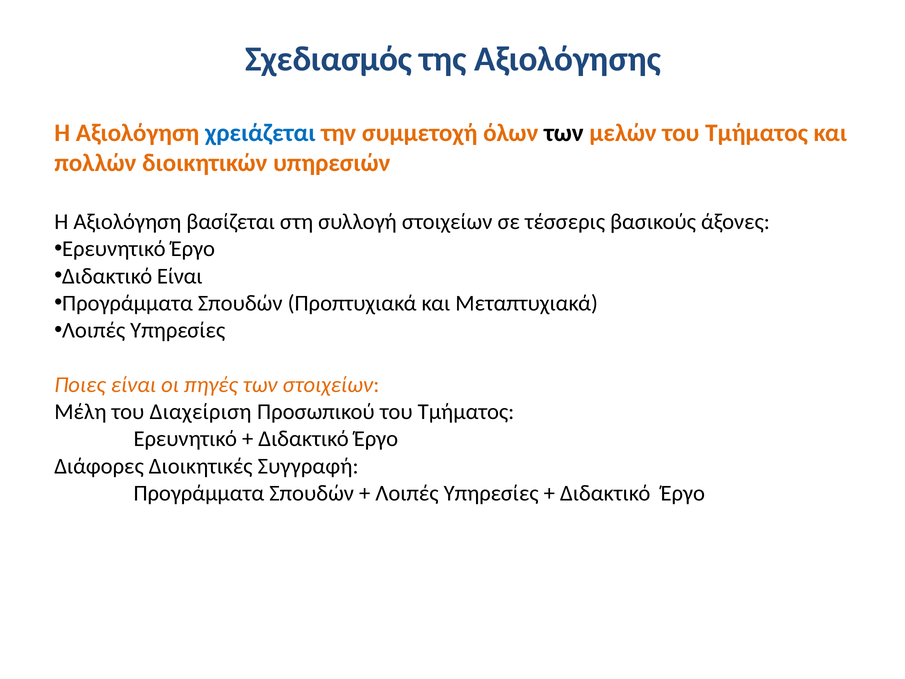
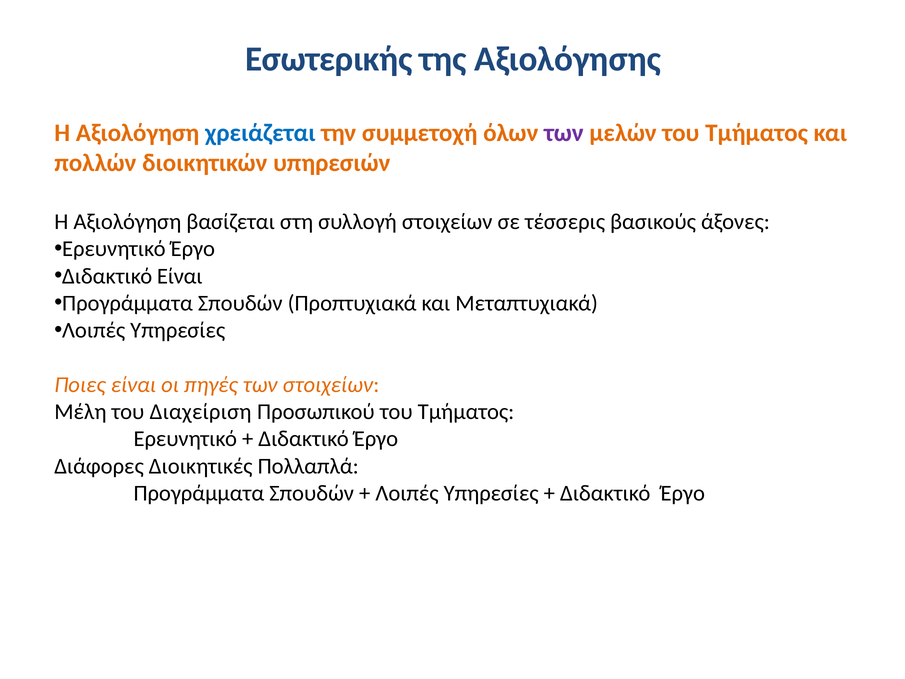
Σχεδιασμός: Σχεδιασμός -> Εσωτερικής (329, 59)
των colour: black -> purple (564, 133)
Συγγραφή: Συγγραφή -> Πολλαπλά (308, 466)
